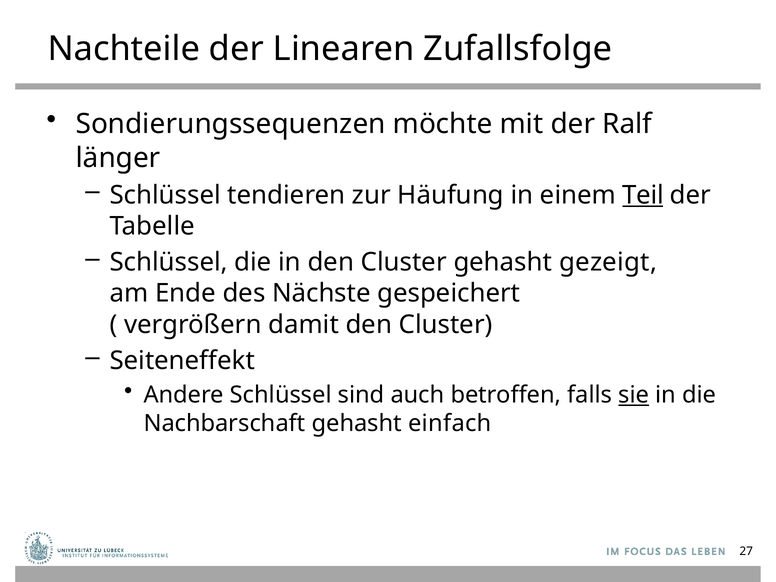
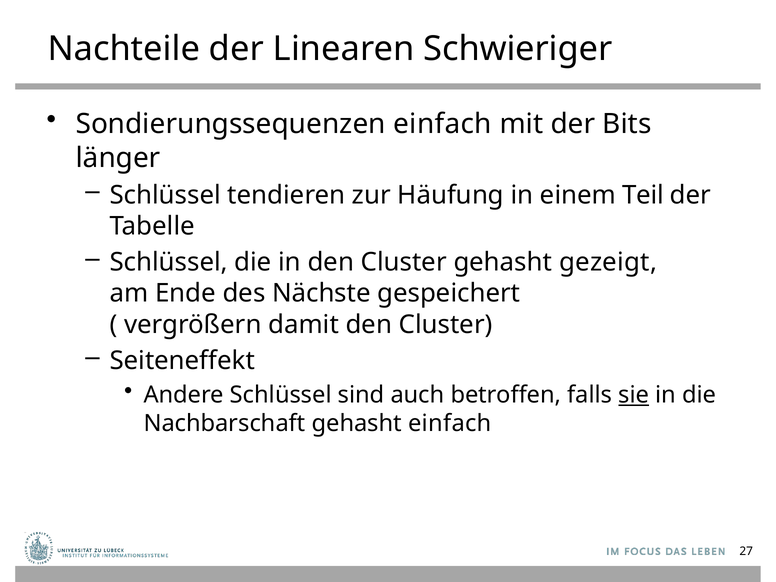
Zufallsfolge: Zufallsfolge -> Schwieriger (518, 49)
Sondierungssequenzen möchte: möchte -> einfach (442, 124)
Ralf: Ralf -> Bits (627, 124)
Teil underline: present -> none (643, 195)
